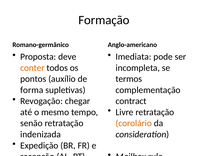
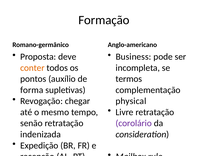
Imediata: Imediata -> Business (133, 57)
contract: contract -> physical (131, 101)
corolário colour: orange -> purple (134, 123)
